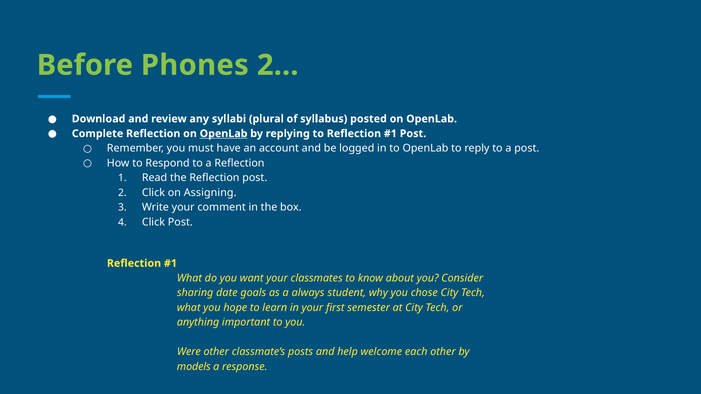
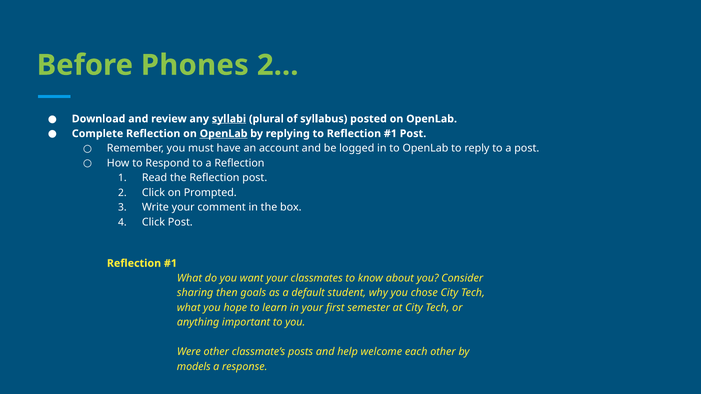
syllabi underline: none -> present (229, 119)
Assigning: Assigning -> Prompted (210, 193)
date: date -> then (227, 293)
always: always -> default (308, 293)
